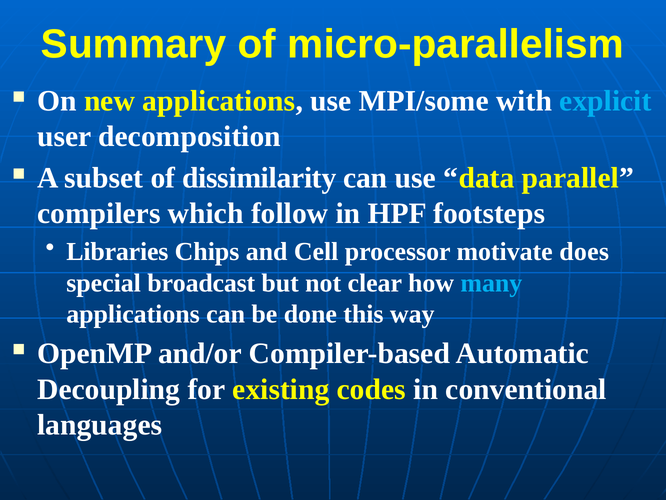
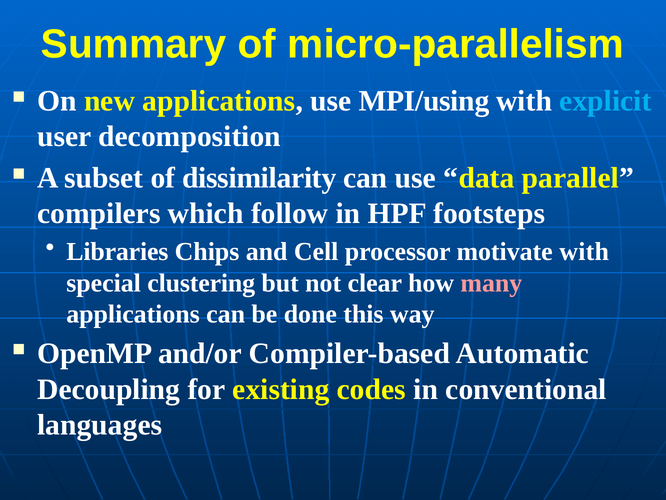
MPI/some: MPI/some -> MPI/using (424, 101)
motivate does: does -> with (584, 252)
broadcast: broadcast -> clustering (201, 283)
many colour: light blue -> pink (491, 283)
